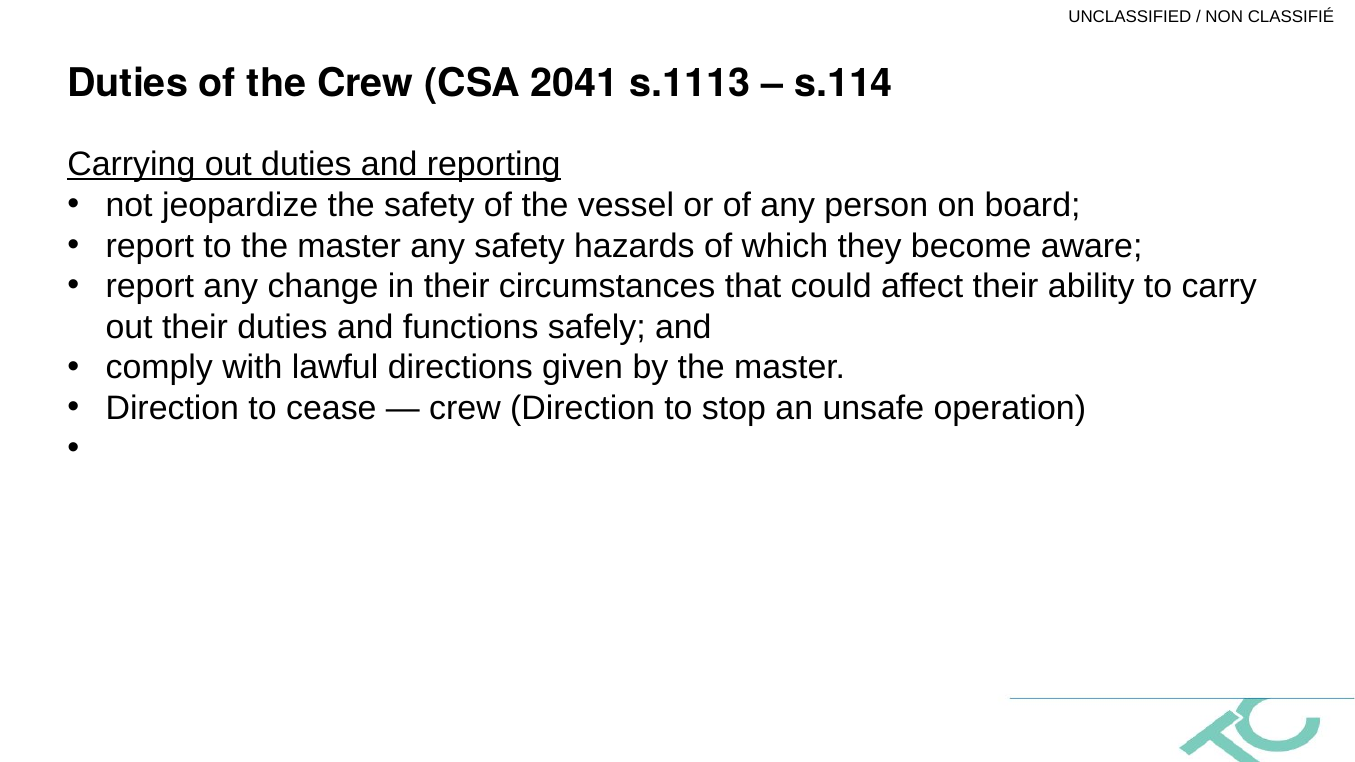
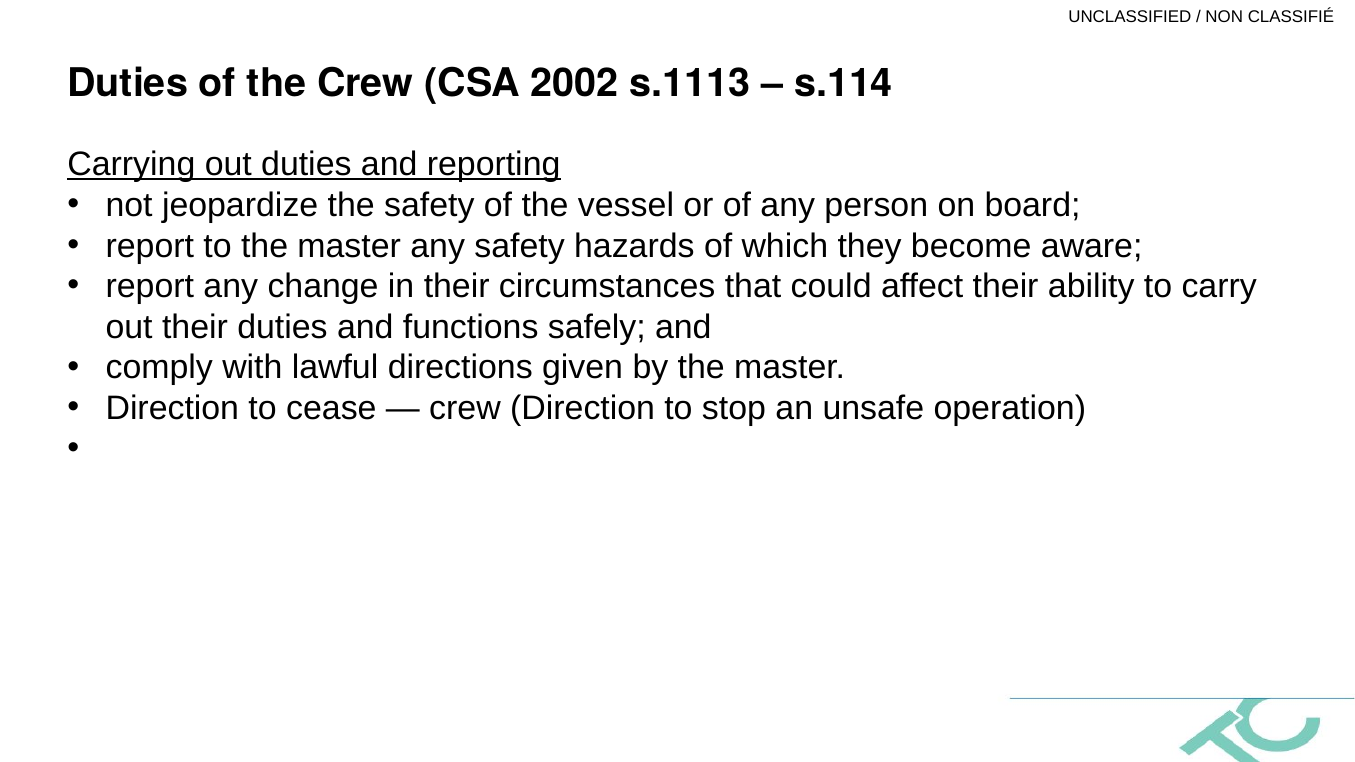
2041: 2041 -> 2002 (575, 83)
